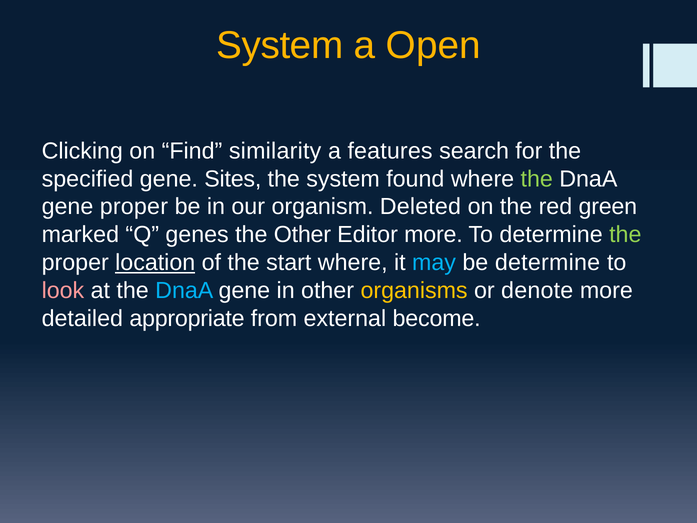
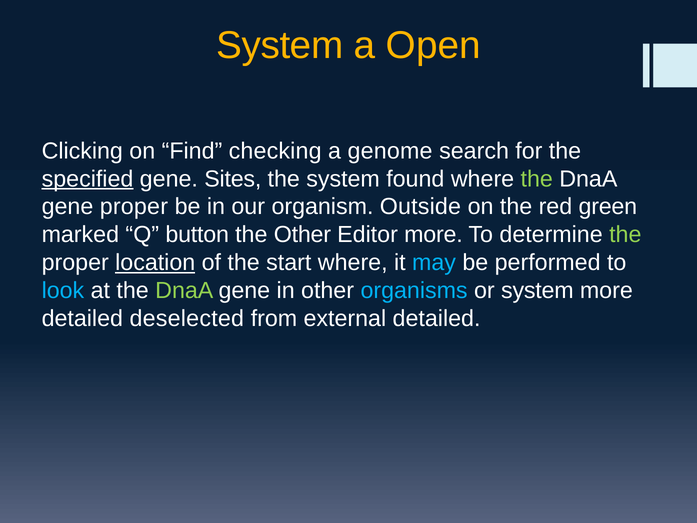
similarity: similarity -> checking (275, 151)
features: features -> genome (390, 151)
specified underline: none -> present (88, 179)
Deleted: Deleted -> Outside (420, 207)
genes: genes -> button (197, 235)
be determine: determine -> performed (548, 262)
look colour: pink -> light blue (63, 290)
DnaA colour: light blue -> light green (184, 290)
organisms colour: yellow -> light blue (414, 290)
or denote: denote -> system (537, 290)
appropriate: appropriate -> deselected (187, 318)
external become: become -> detailed (437, 318)
